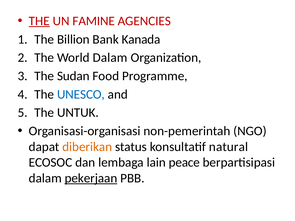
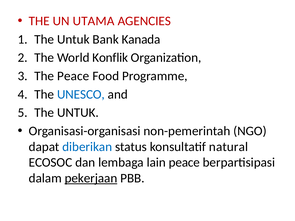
THE underline: present -> none (39, 21)
FAMINE: FAMINE -> UTAMA (94, 21)
Billion: Billion -> Untuk (73, 39)
World Dalam: Dalam -> Konflik (110, 58)
The Sudan: Sudan -> Peace (73, 76)
diberikan colour: orange -> blue (87, 147)
